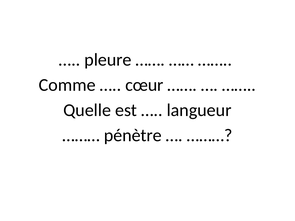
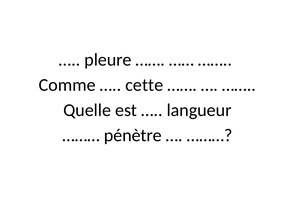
cœur: cœur -> cette (144, 85)
